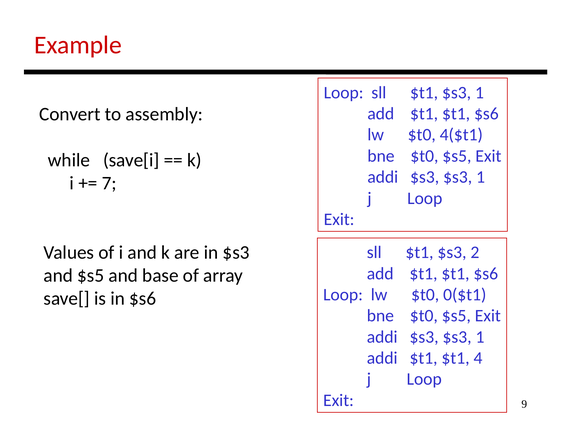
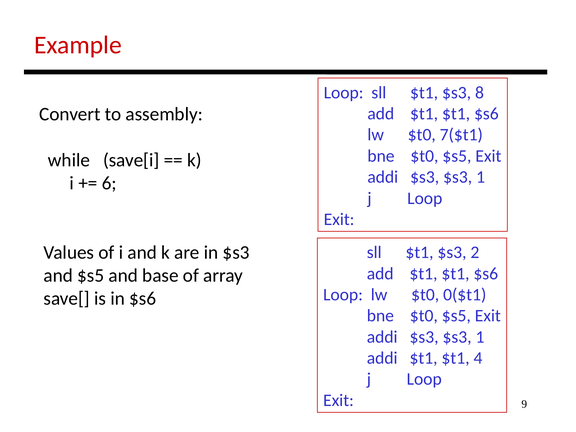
$t1 $s3 1: 1 -> 8 (479, 93)
4($t1: 4($t1 -> 7($t1 (461, 135)
7: 7 -> 6 (109, 183)
